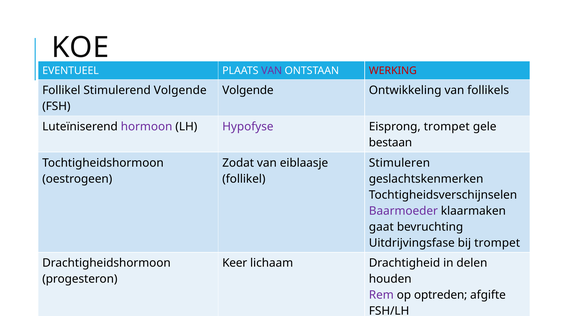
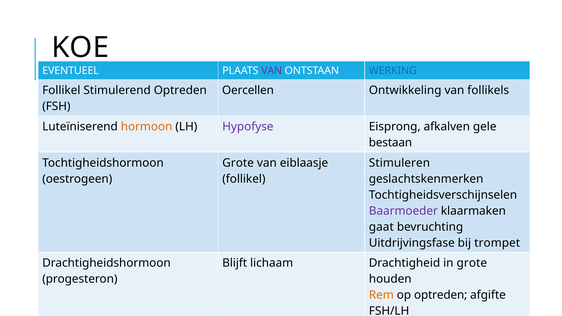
WERKING colour: red -> blue (393, 71)
Stimulerend Volgende: Volgende -> Optreden (180, 90)
Volgende: Volgende -> Oercellen (248, 90)
hormoon colour: purple -> orange (147, 127)
Eisprong trompet: trompet -> afkalven (447, 127)
Zodat: Zodat -> Grote (238, 163)
Keer: Keer -> Blijft (235, 263)
in delen: delen -> grote (472, 263)
Rem colour: purple -> orange (381, 295)
